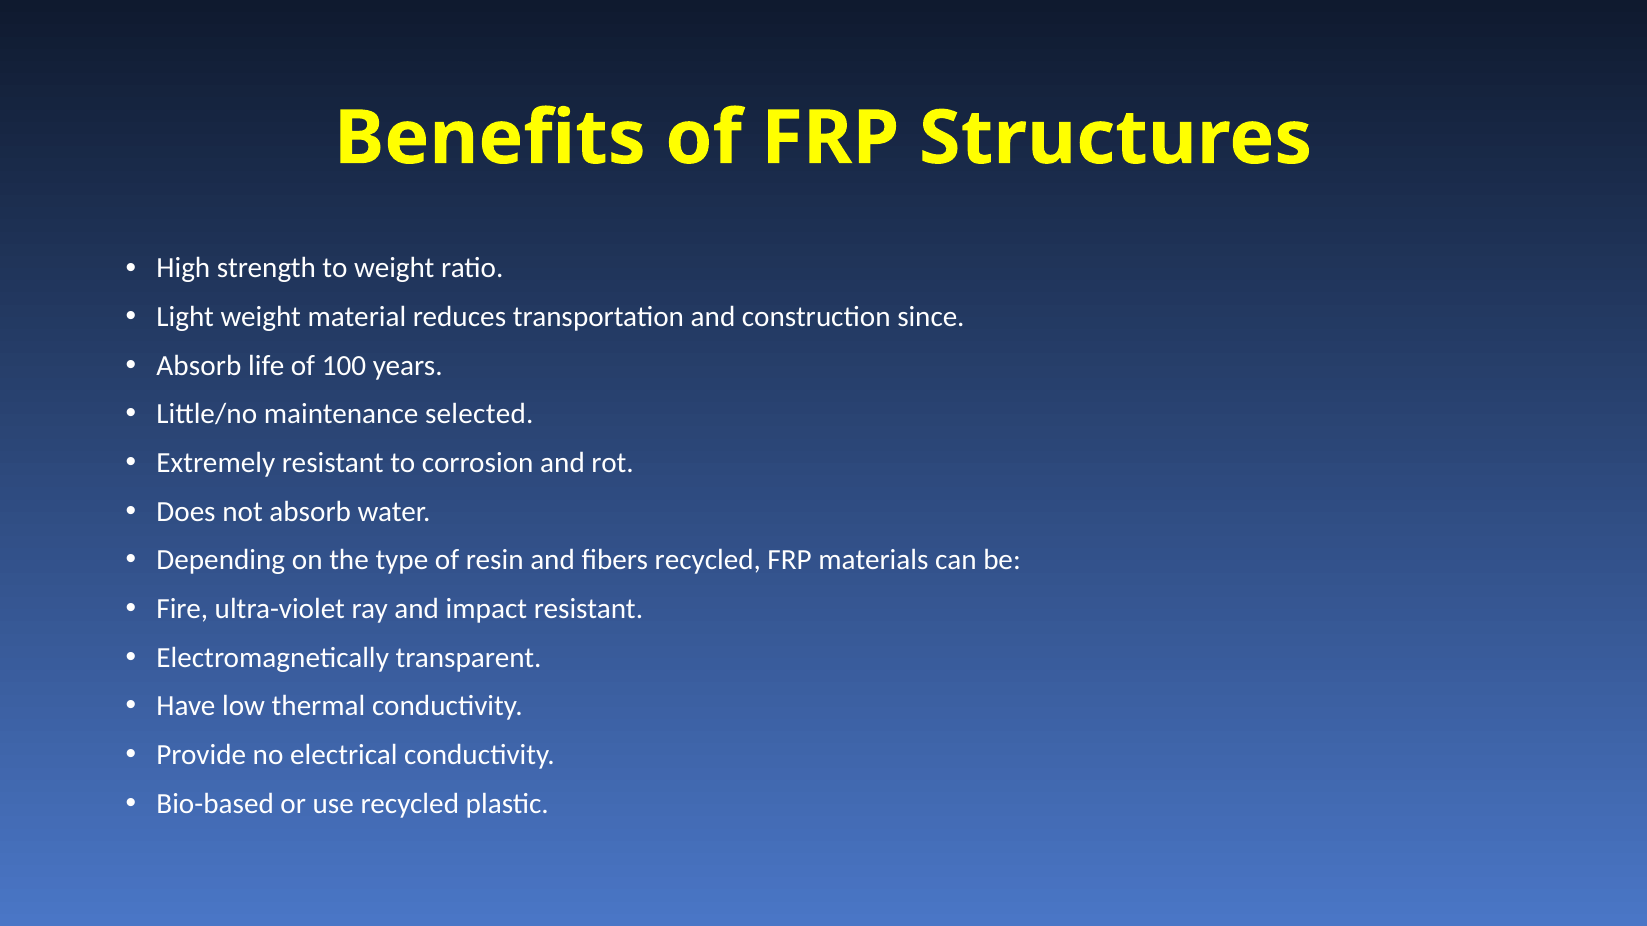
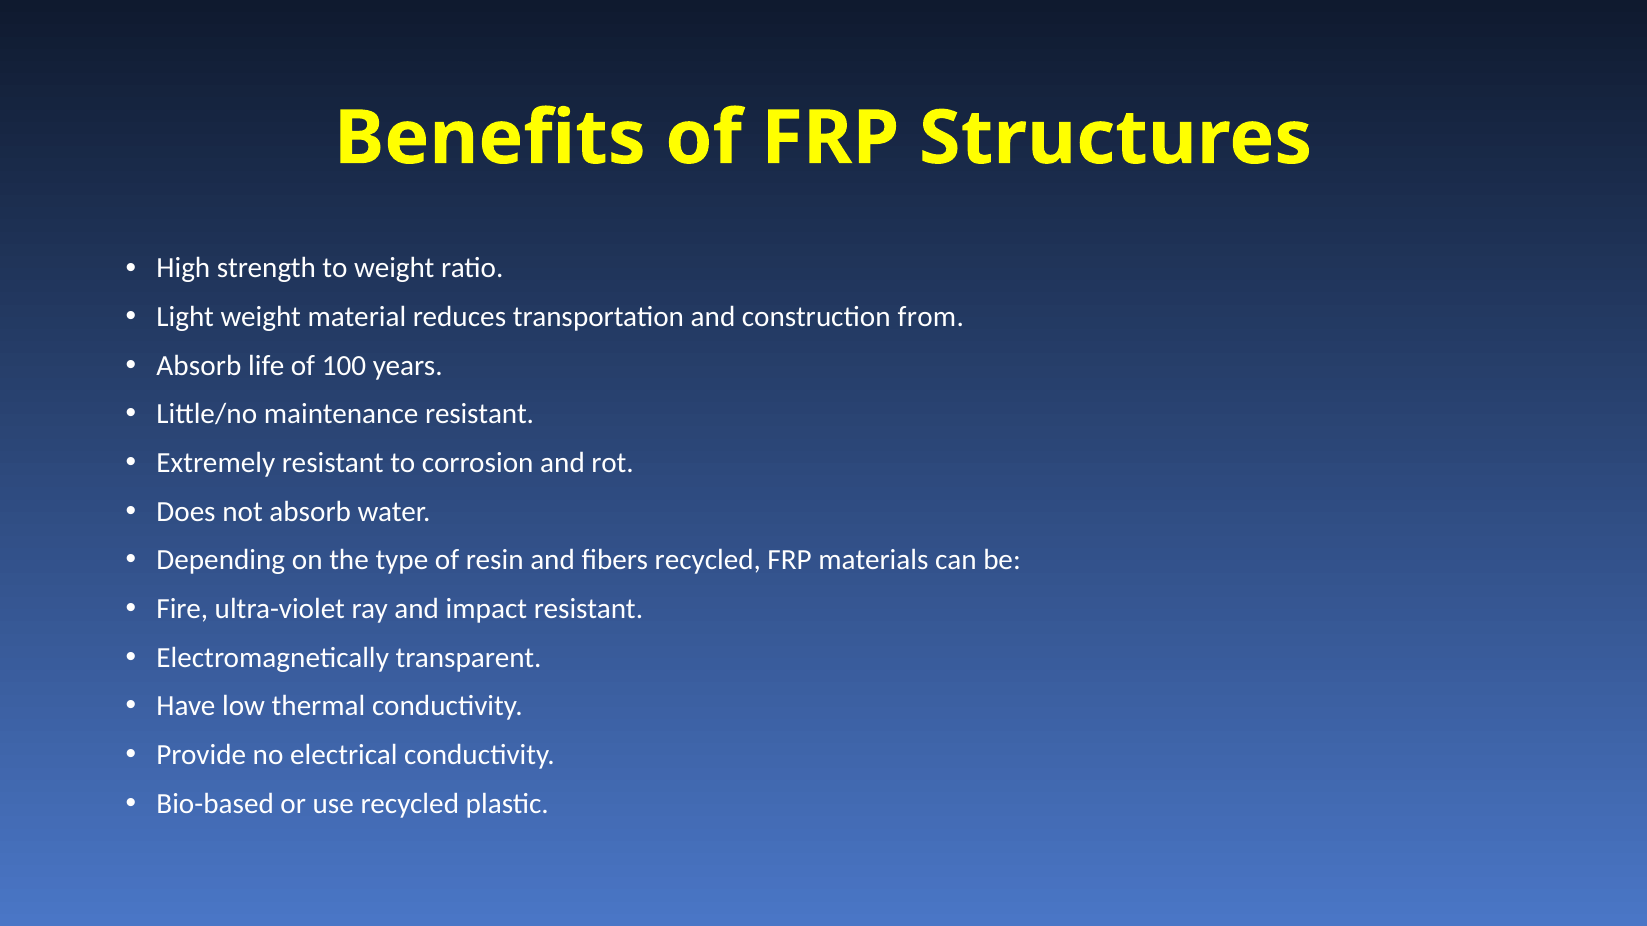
since: since -> from (931, 317)
maintenance selected: selected -> resistant (479, 414)
